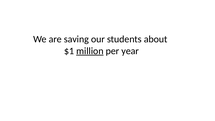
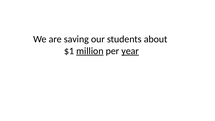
year underline: none -> present (130, 51)
